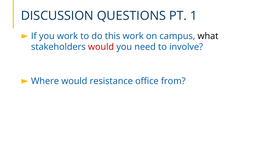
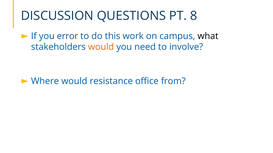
1: 1 -> 8 (194, 16)
you work: work -> error (68, 36)
would colour: red -> orange (101, 47)
